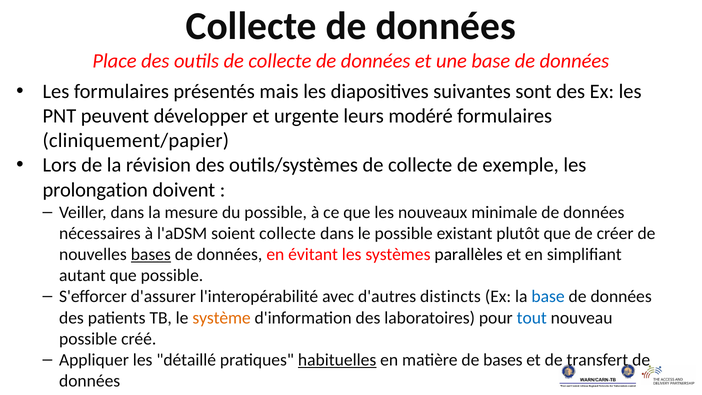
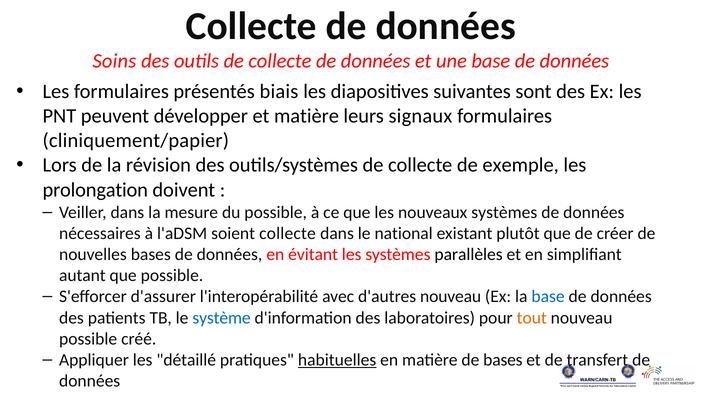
Place: Place -> Soins (114, 61)
mais: mais -> biais (279, 91)
et urgente: urgente -> matière (306, 116)
modéré: modéré -> signaux (420, 116)
nouveaux minimale: minimale -> systèmes (504, 212)
le possible: possible -> national (404, 233)
bases underline: present -> none (151, 254)
d'autres distincts: distincts -> nouveau (451, 297)
système colour: orange -> blue (222, 318)
tout colour: blue -> orange (532, 318)
